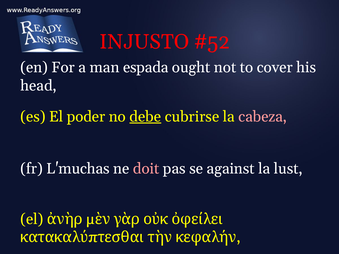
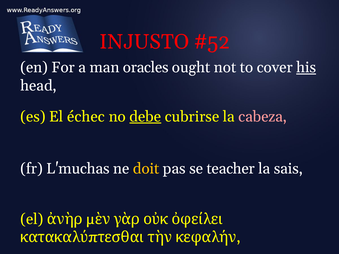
espada: espada -> oracles (146, 68)
his underline: none -> present (306, 68)
poder: poder -> échec (86, 117)
doit colour: pink -> yellow (146, 169)
against: against -> teacher (231, 169)
lust: lust -> sais (288, 169)
